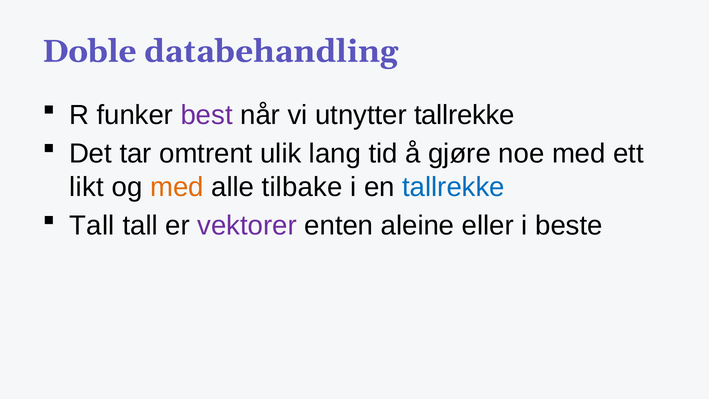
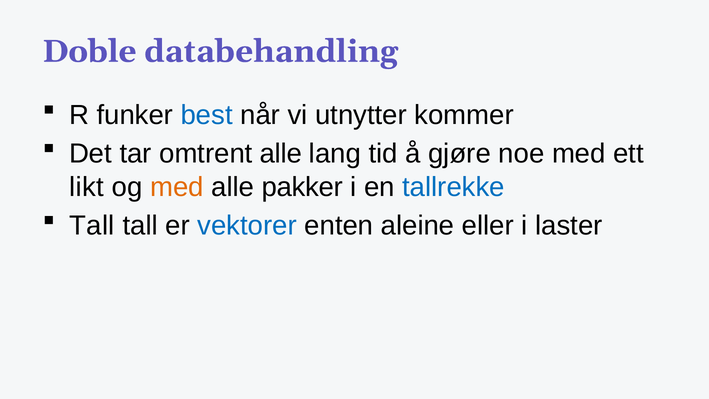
best colour: purple -> blue (207, 115)
utnytter tallrekke: tallrekke -> kommer (464, 115)
omtrent ulik: ulik -> alle (281, 154)
tilbake: tilbake -> pakker (302, 187)
vektorer colour: purple -> blue (247, 225)
beste: beste -> laster (569, 225)
